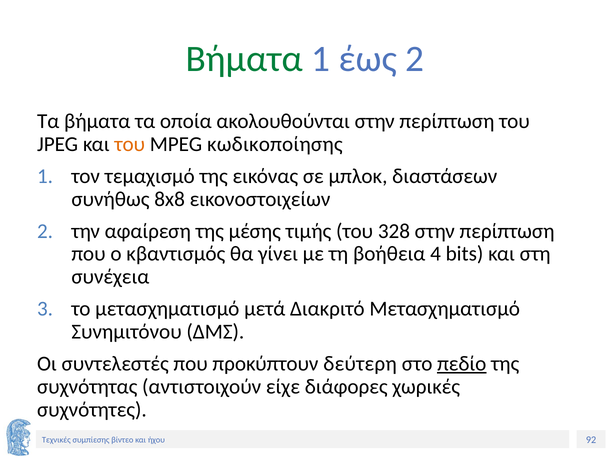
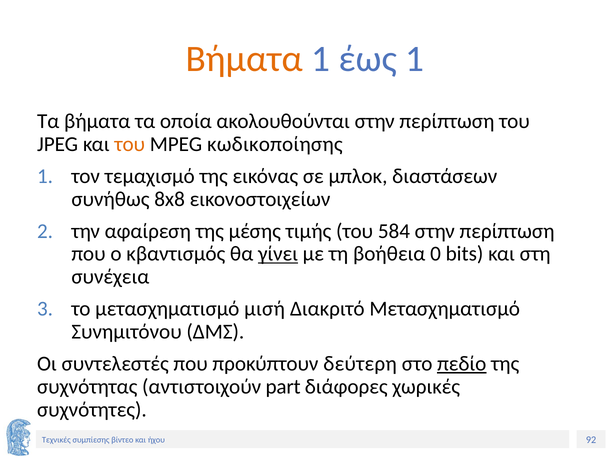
Βήματα colour: green -> orange (244, 59)
έως 2: 2 -> 1 (415, 59)
328: 328 -> 584 (394, 231)
γίνει underline: none -> present (278, 254)
4: 4 -> 0 (436, 254)
μετά: μετά -> μισή (265, 309)
είχε: είχε -> part (283, 386)
